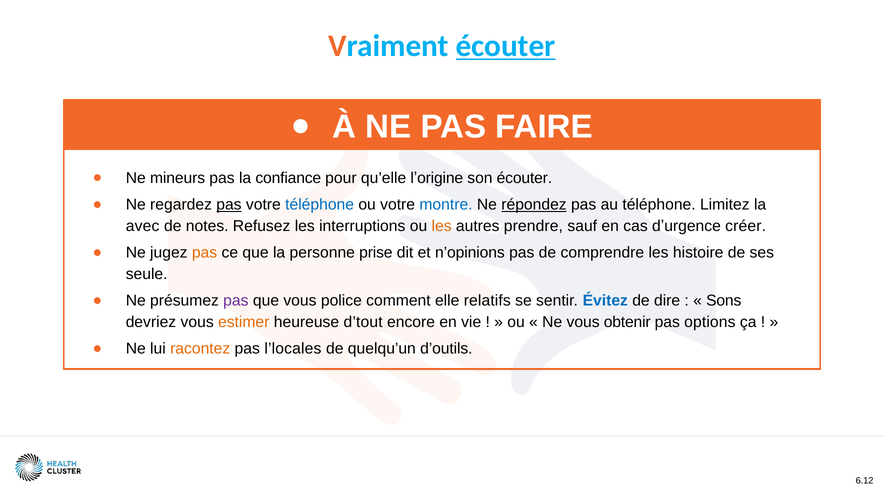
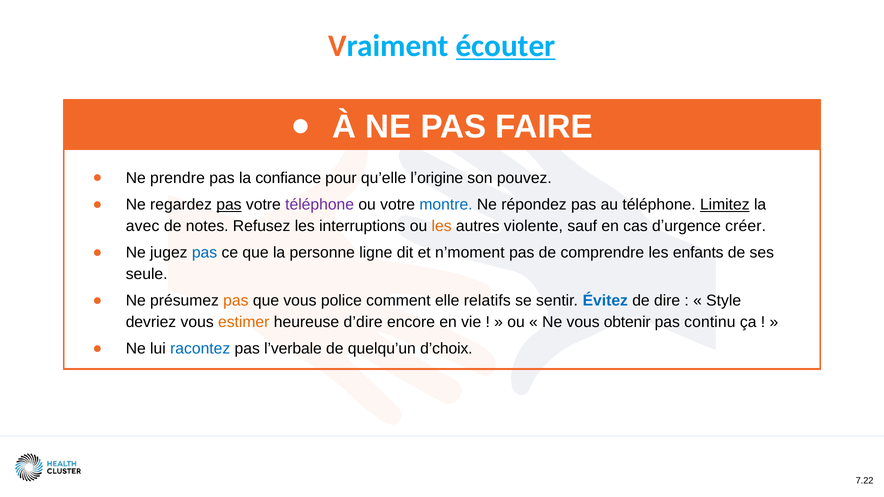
mineurs: mineurs -> prendre (177, 178)
son écouter: écouter -> pouvez (524, 178)
téléphone colour: blue -> purple (320, 205)
répondez underline: present -> none (534, 205)
Limitez underline: none -> present (725, 205)
prendre: prendre -> violente (533, 226)
pas colour: orange -> blue (205, 253)
prise: prise -> ligne (376, 253)
n’opinions: n’opinions -> n’moment (470, 253)
histoire: histoire -> enfants (698, 253)
pas colour: purple -> orange (236, 301)
Sons: Sons -> Style (724, 301)
d’tout: d’tout -> d’dire (363, 322)
options: options -> continu (710, 322)
racontez colour: orange -> blue (200, 349)
l’locales: l’locales -> l’verbale (293, 349)
d’outils: d’outils -> d’choix (446, 349)
6.12: 6.12 -> 7.22 (865, 481)
